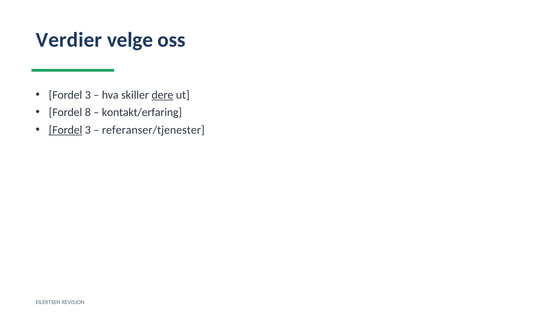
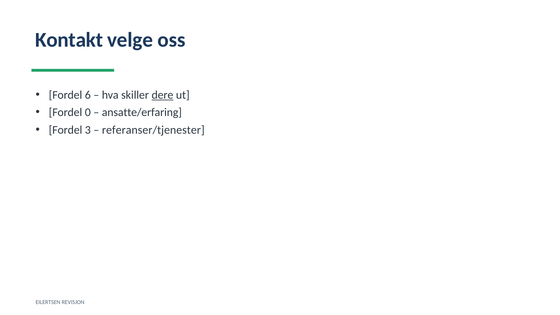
Verdier: Verdier -> Kontakt (69, 40)
3: 3 -> 6 (88, 95)
8: 8 -> 0 (88, 112)
kontakt/erfaring: kontakt/erfaring -> ansatte/erfaring (142, 112)
Fordel underline: present -> none (66, 130)
